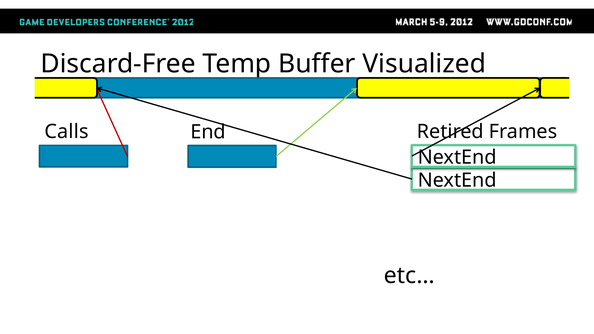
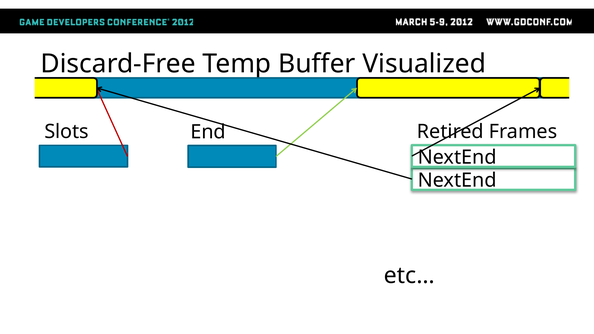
Calls: Calls -> Slots (67, 132)
